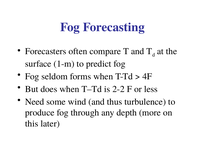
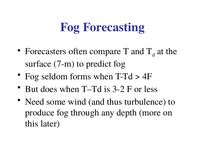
1-m: 1-m -> 7-m (64, 64)
2-2: 2-2 -> 3-2 (118, 90)
